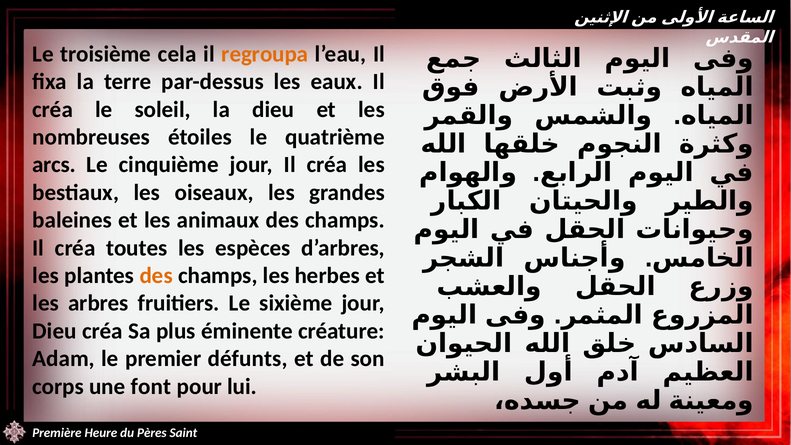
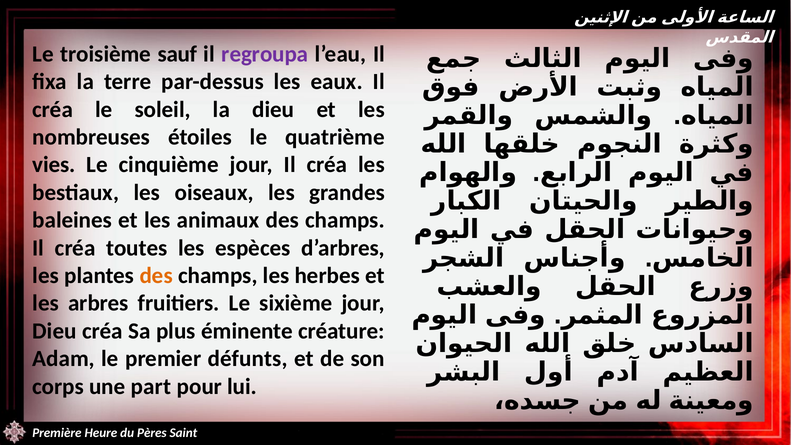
cela: cela -> sauf (177, 54)
regroupa colour: orange -> purple (265, 54)
arcs: arcs -> vies (54, 165)
font: font -> part (151, 386)
